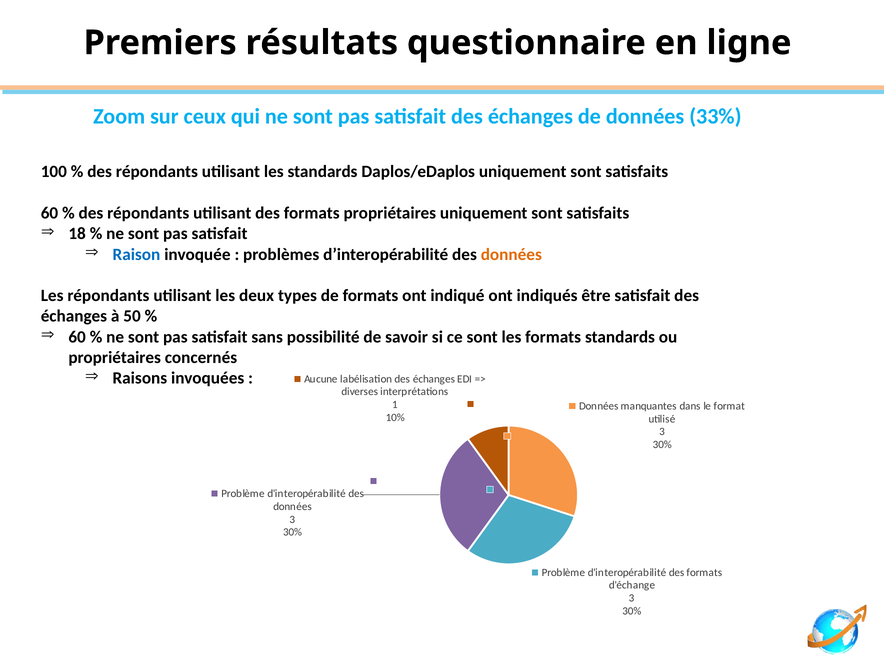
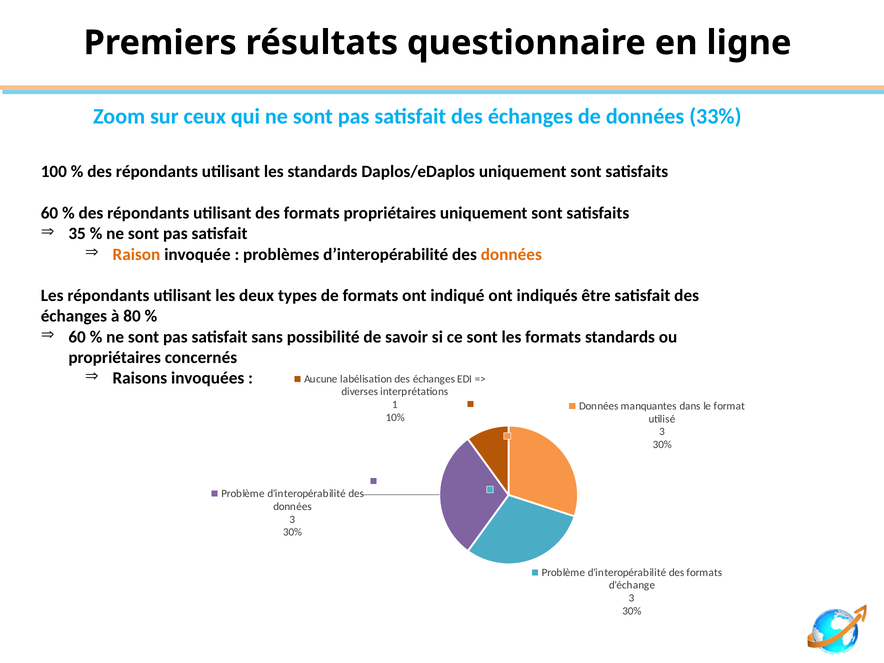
18: 18 -> 35 (77, 234)
Raison colour: blue -> orange (136, 254)
50: 50 -> 80 (132, 316)
